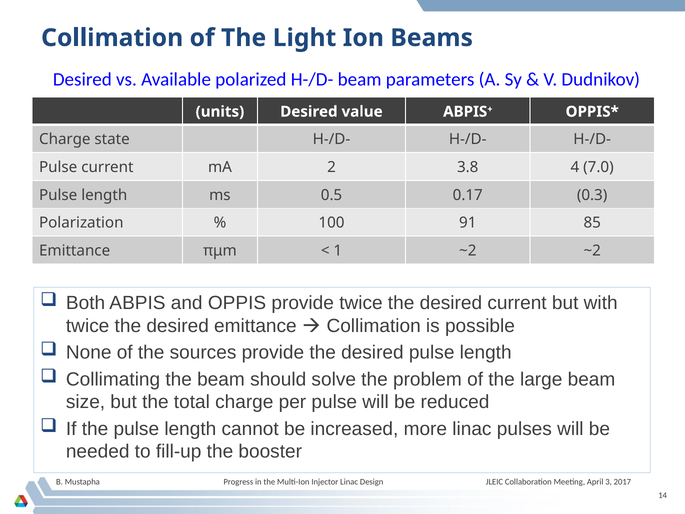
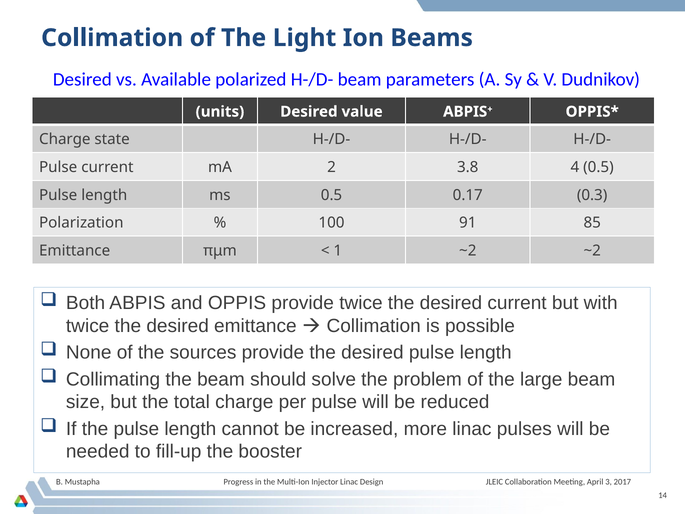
4 7.0: 7.0 -> 0.5 (598, 167)
